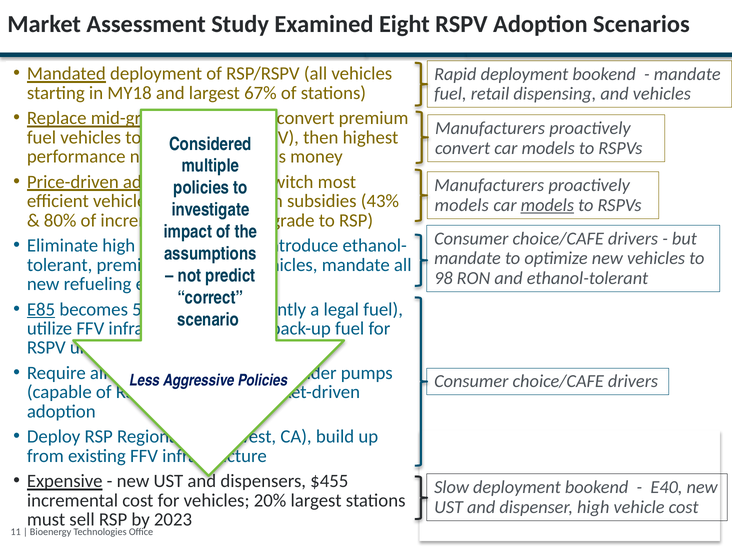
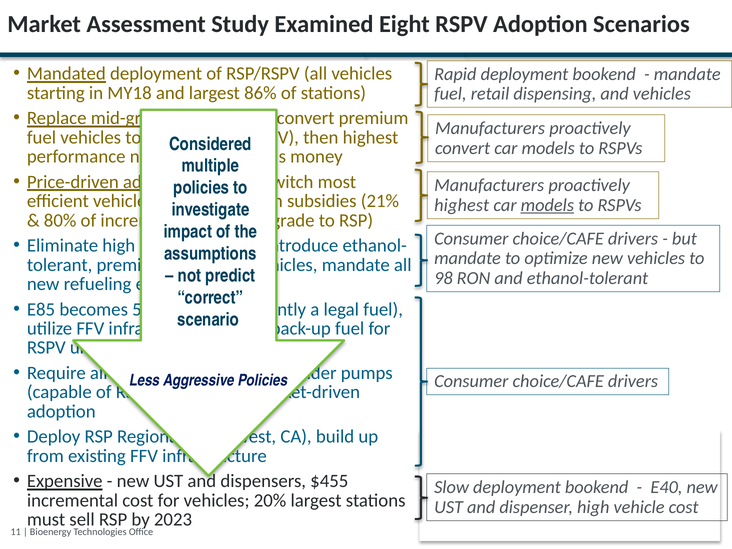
67%: 67% -> 86% (260, 93)
43%: 43% -> 21% (380, 201)
models: models -> highest (462, 205)
E85 underline: present -> none (41, 309)
